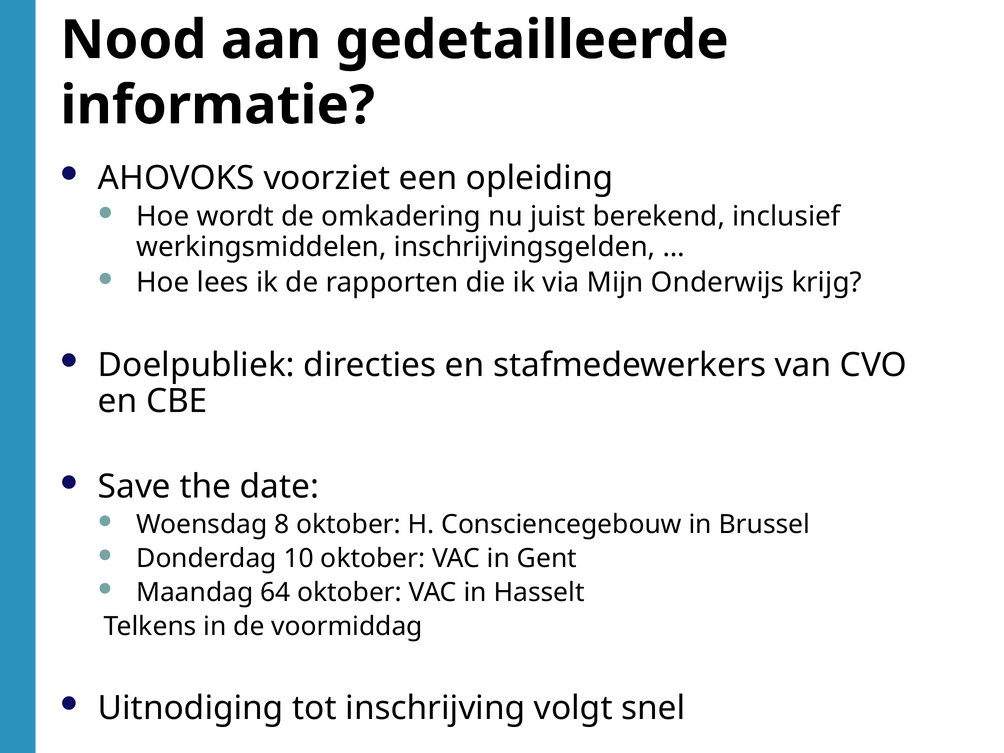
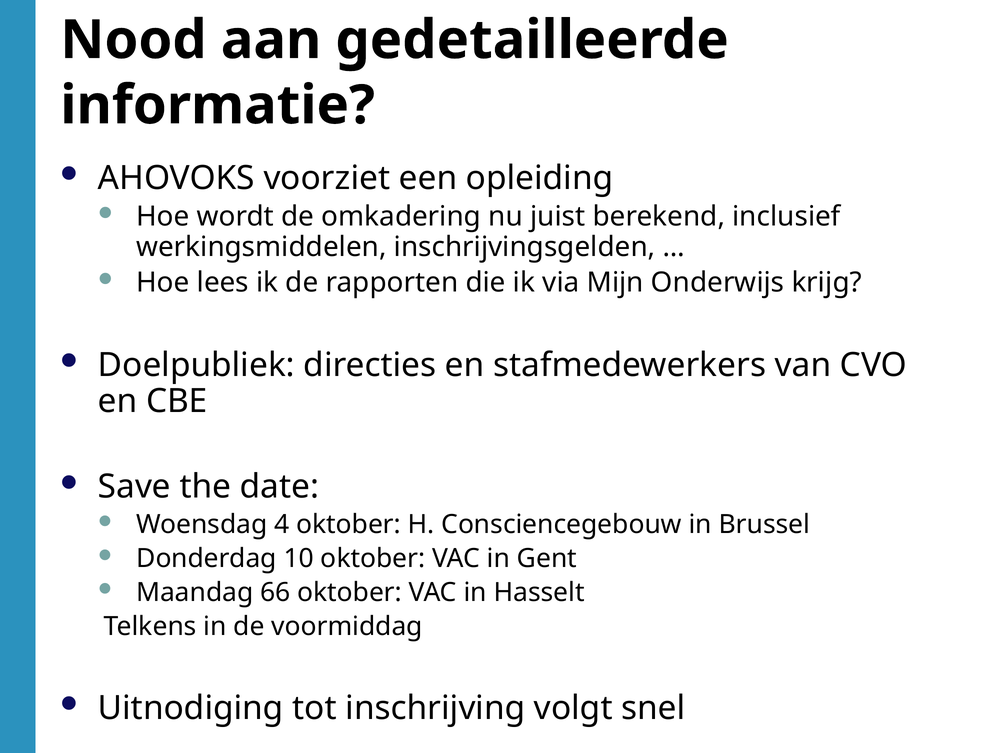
8: 8 -> 4 (282, 525)
64: 64 -> 66 (275, 592)
